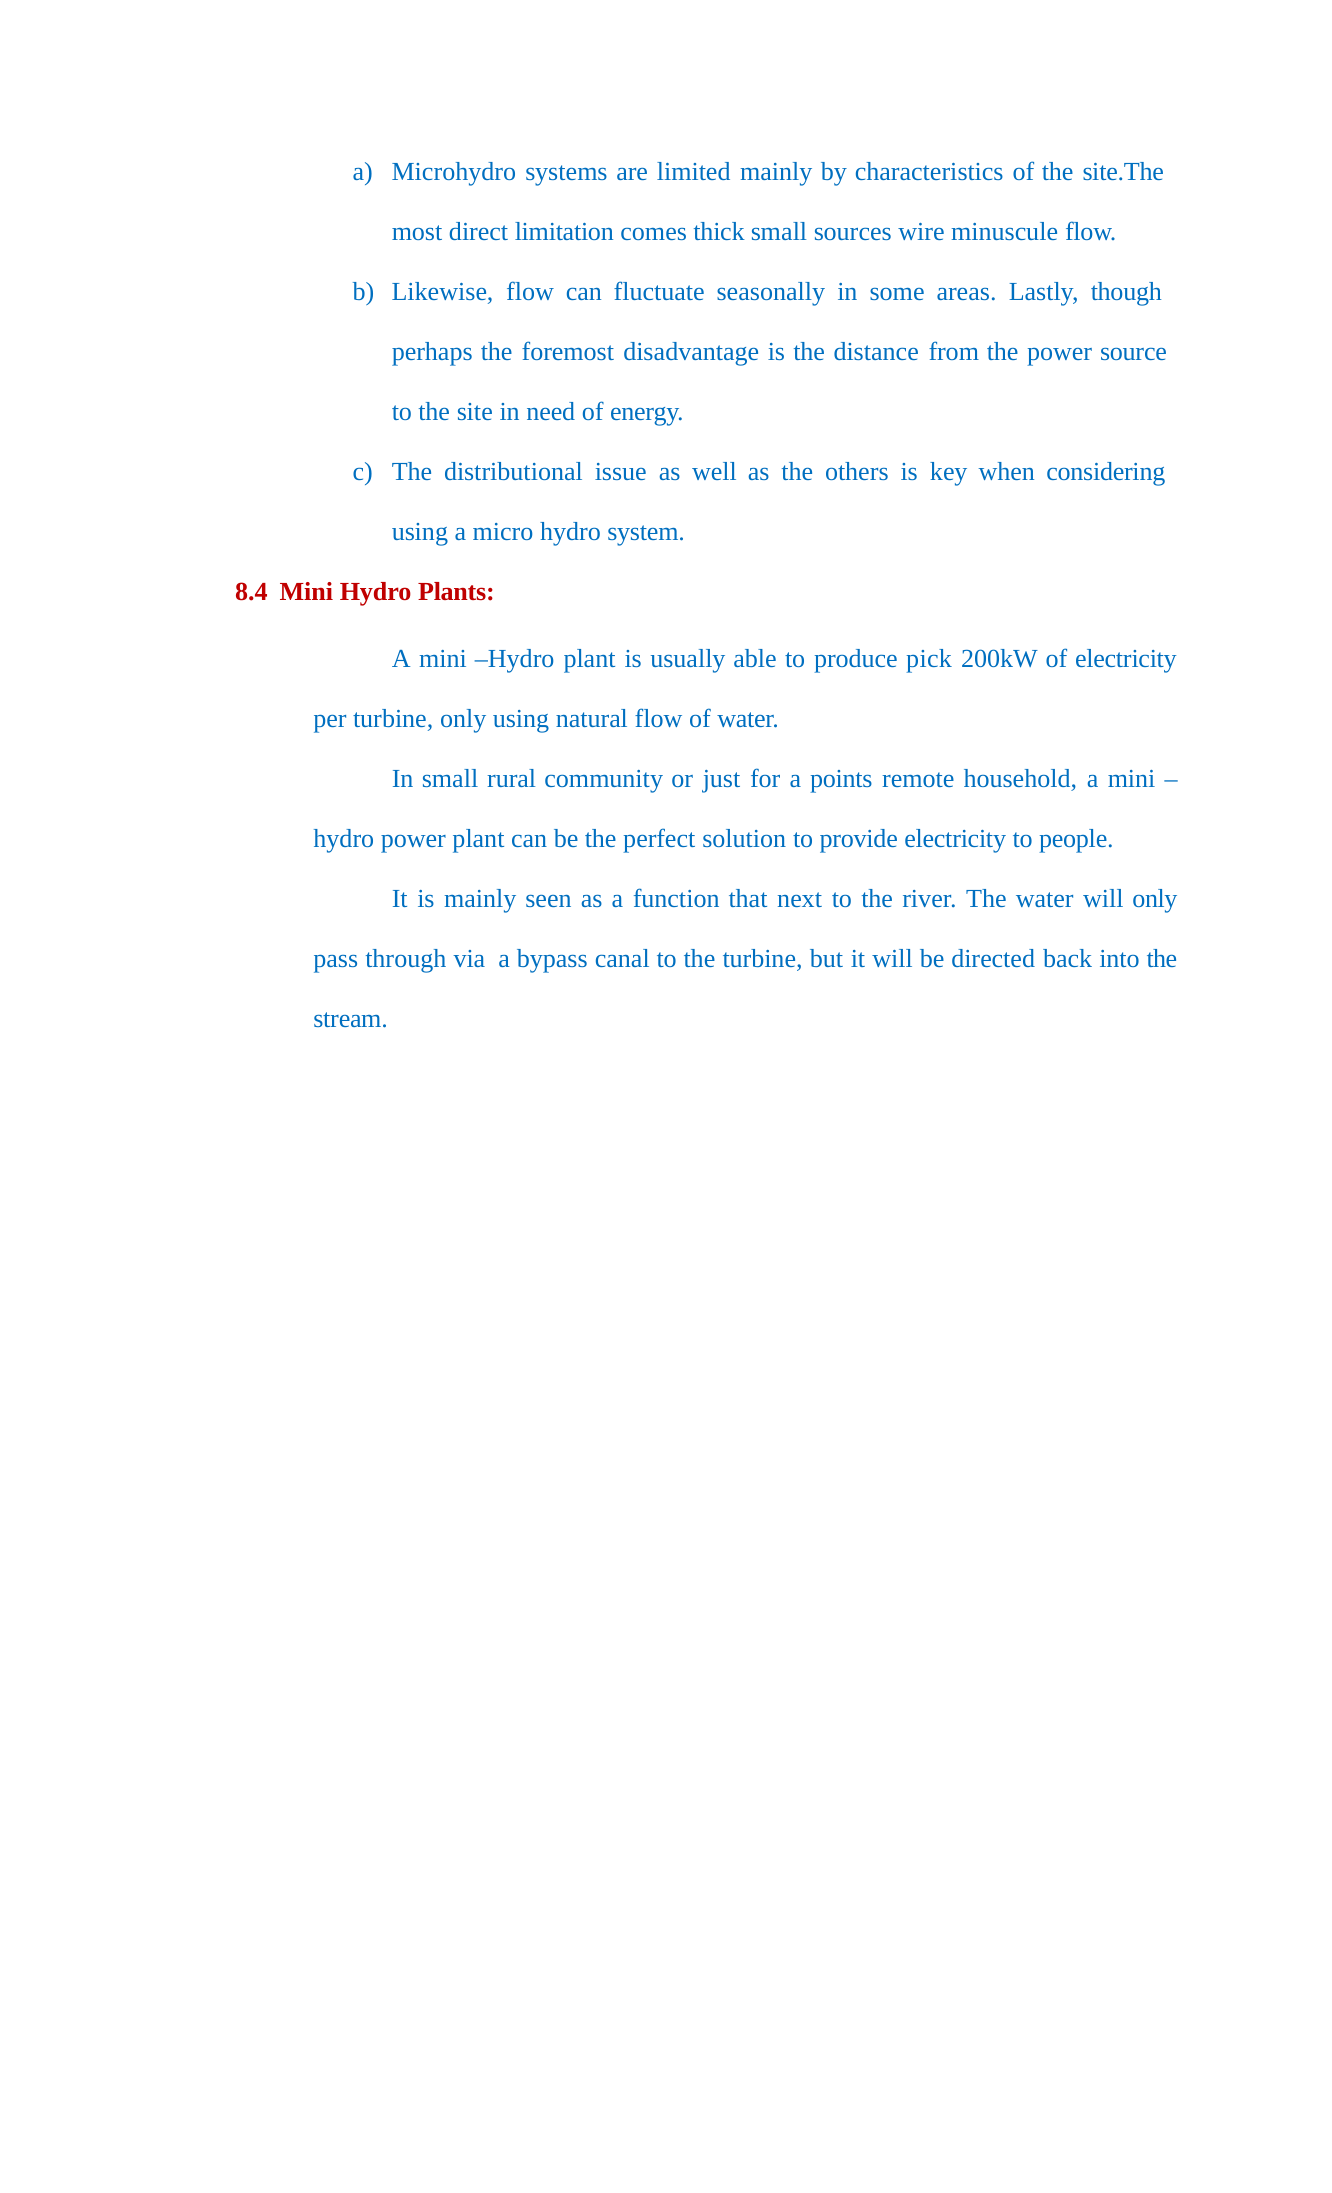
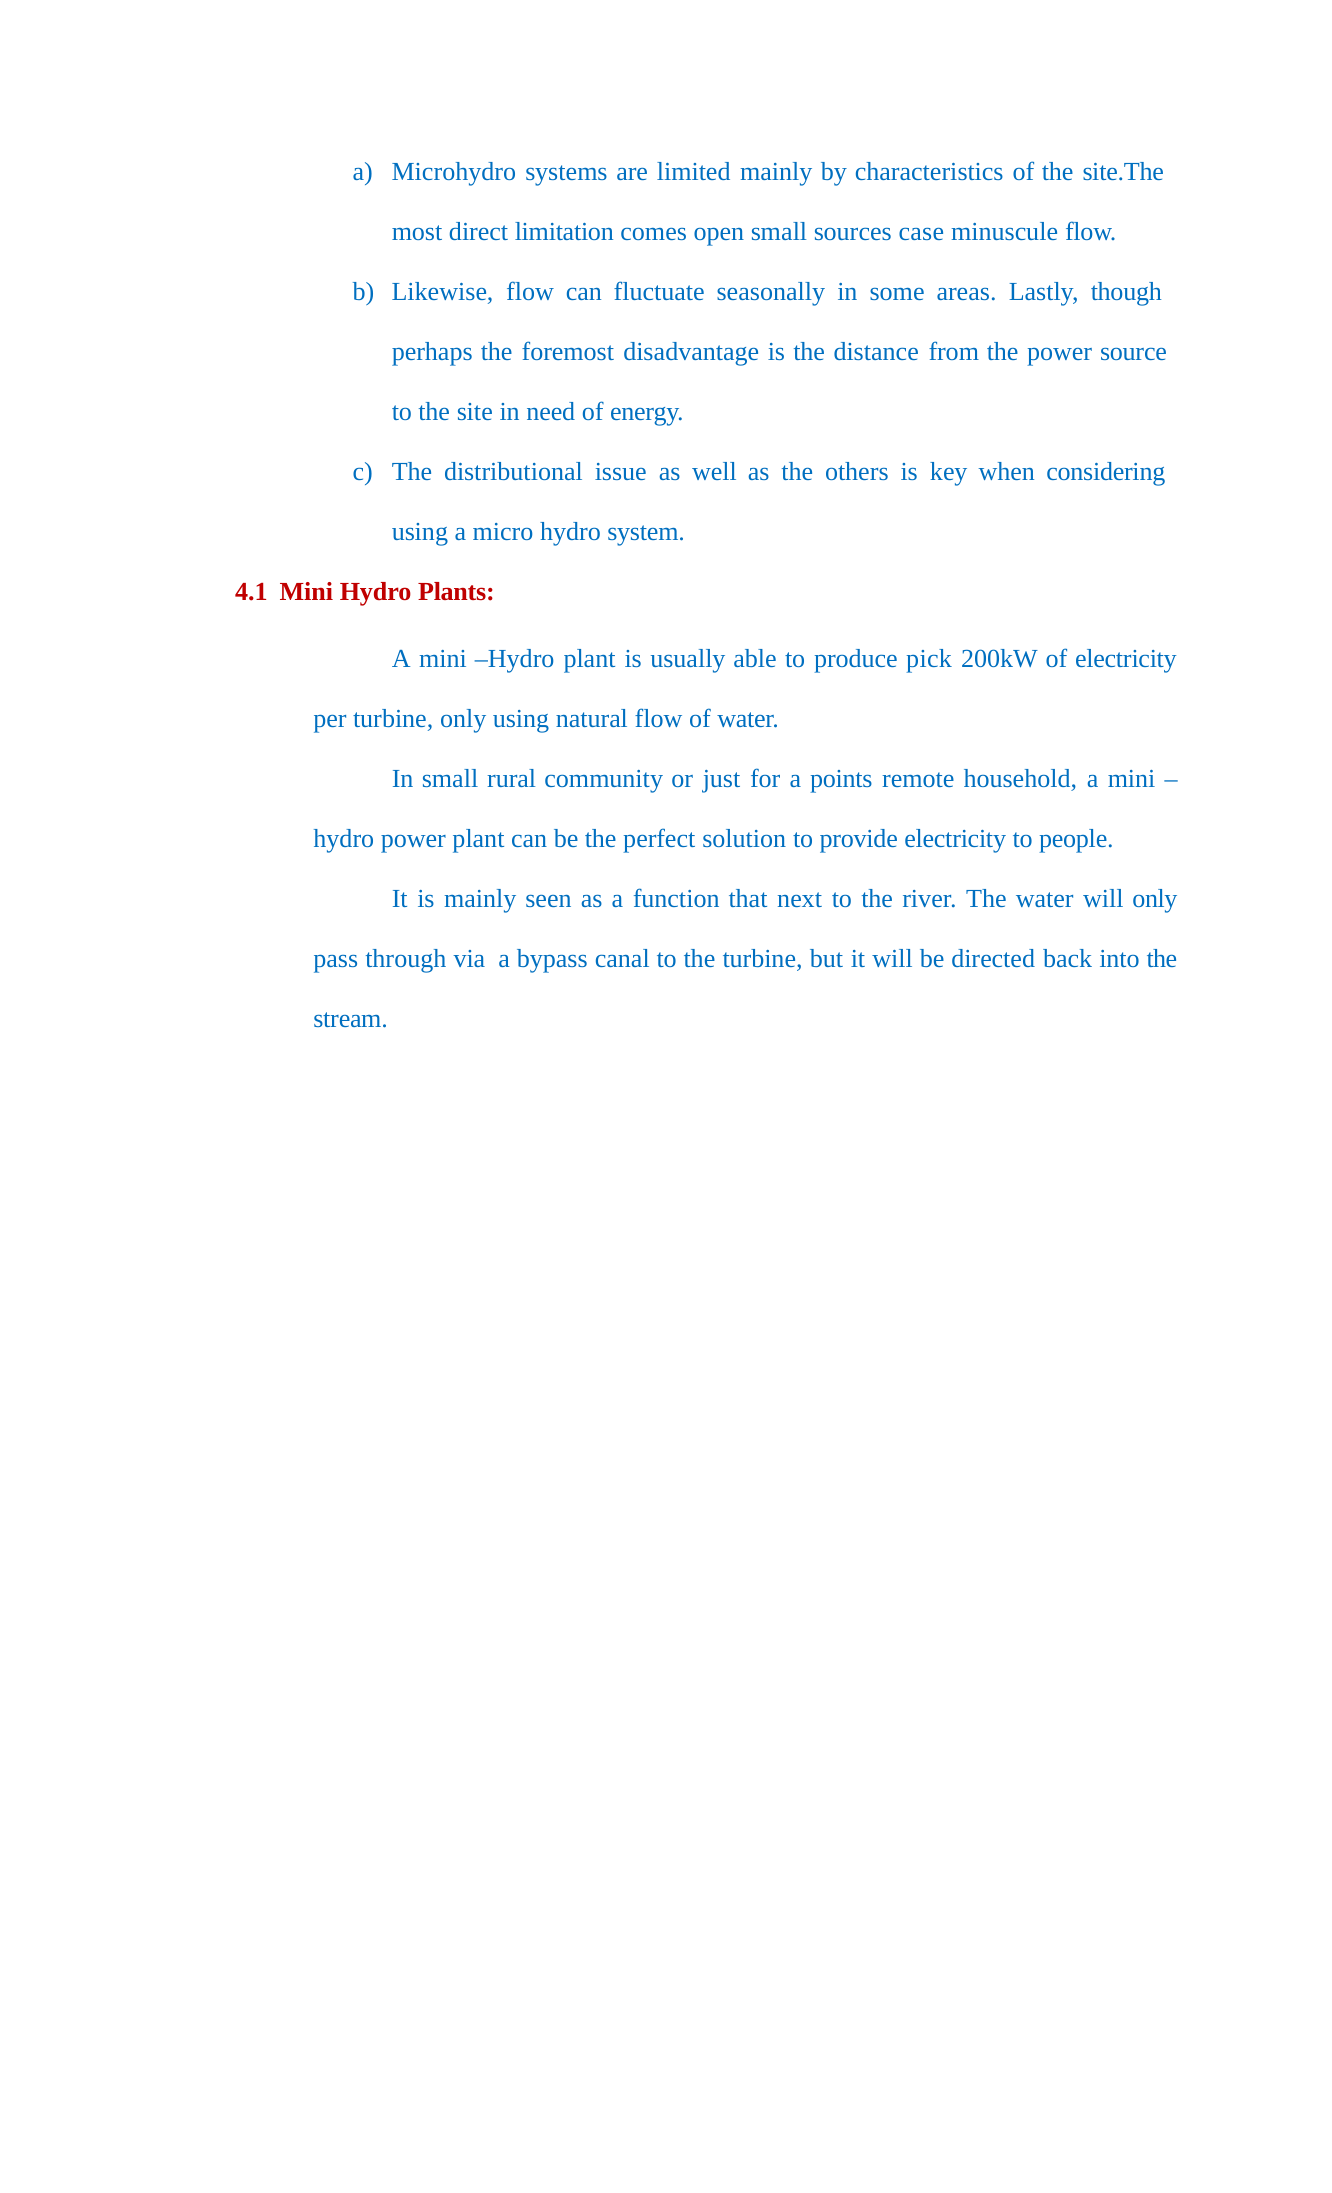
thick: thick -> open (719, 232)
wire: wire -> case (921, 232)
8.4: 8.4 -> 4.1 (251, 592)
